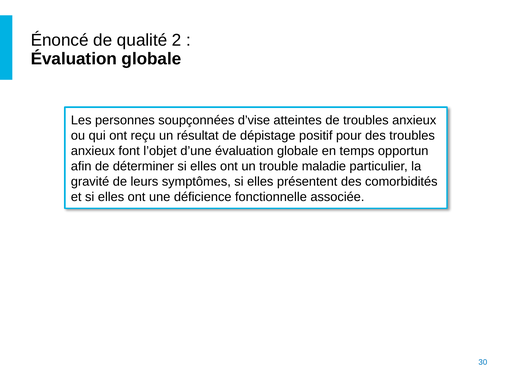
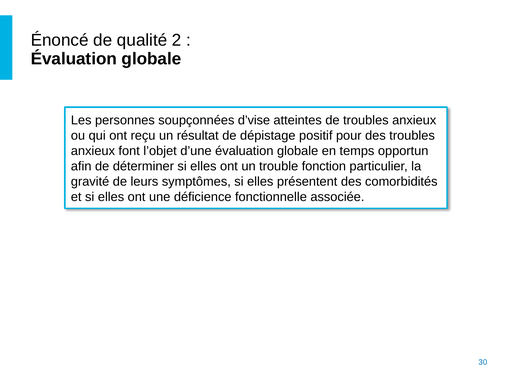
maladie: maladie -> fonction (324, 166)
